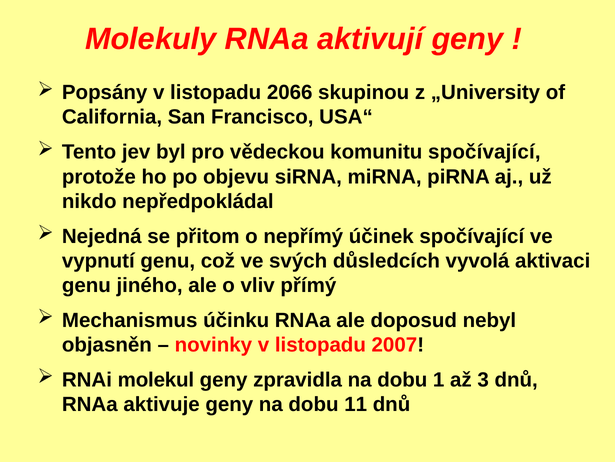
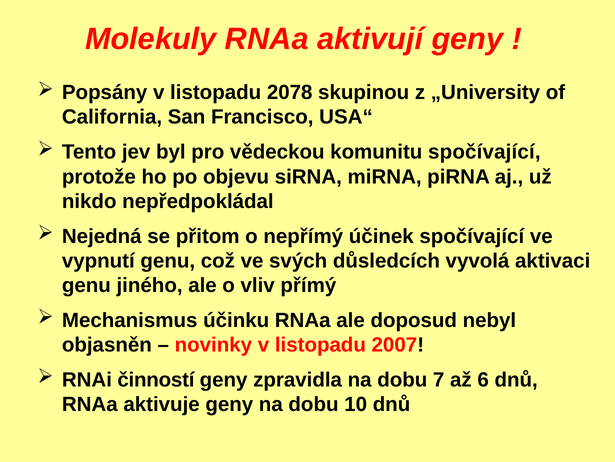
2066: 2066 -> 2078 (290, 92)
molekul: molekul -> činností (156, 379)
1: 1 -> 7 (439, 379)
3: 3 -> 6 (483, 379)
11: 11 -> 10 (356, 404)
